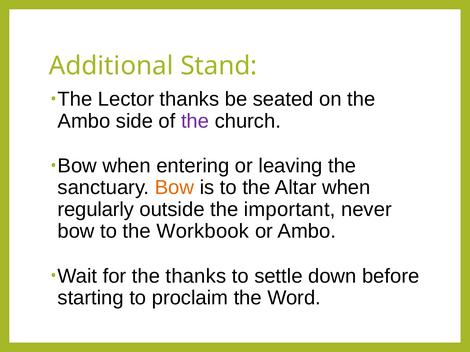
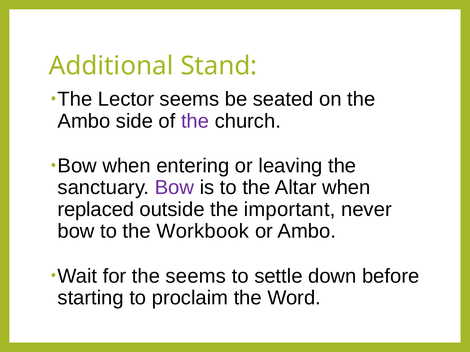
Lector thanks: thanks -> seems (189, 99)
Bow colour: orange -> purple (174, 188)
regularly: regularly -> replaced (96, 210)
the thanks: thanks -> seems (196, 276)
